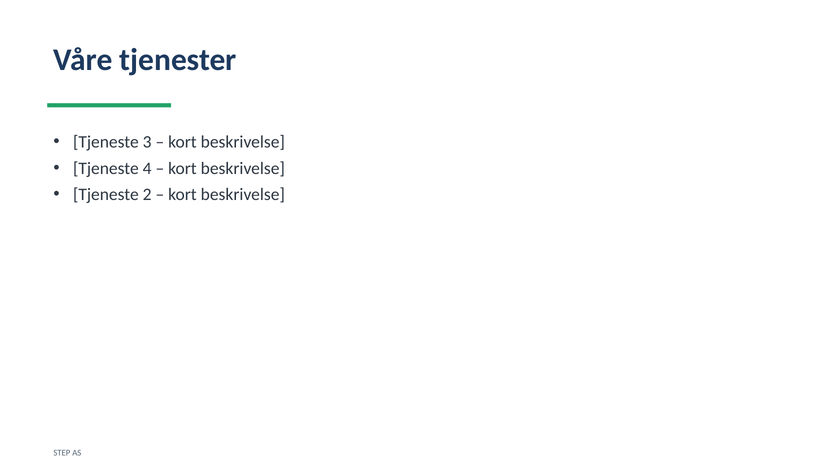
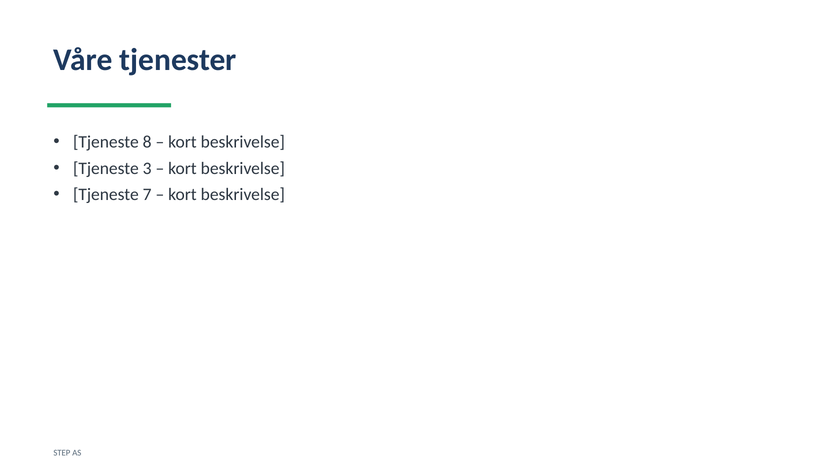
3: 3 -> 8 (147, 142)
4: 4 -> 3 (147, 168)
2: 2 -> 7 (147, 195)
